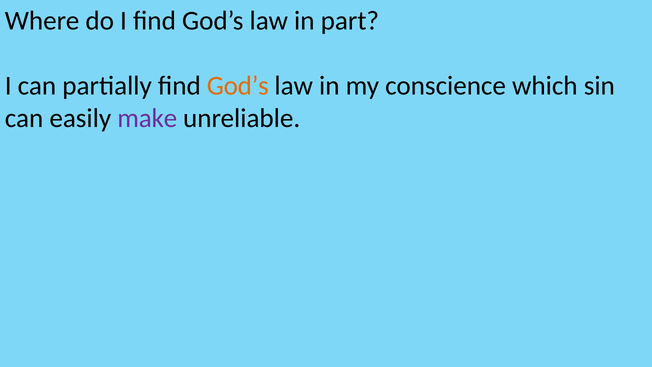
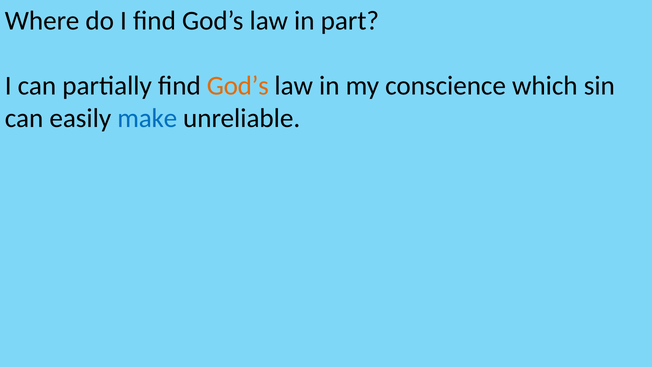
make colour: purple -> blue (147, 118)
